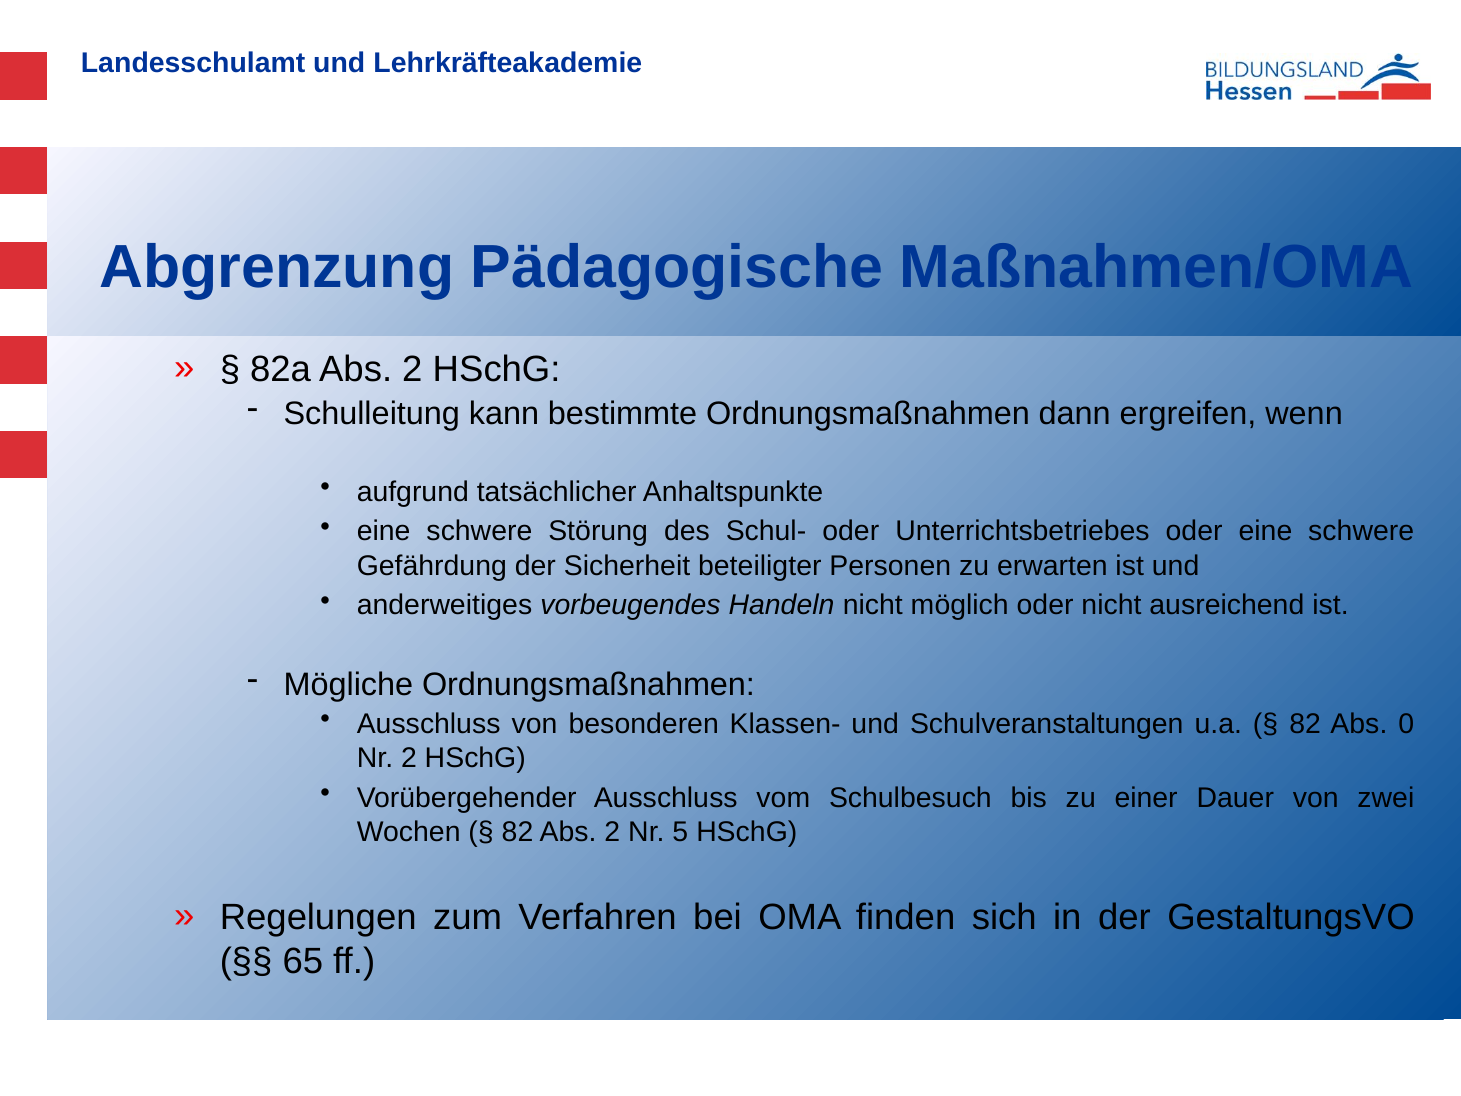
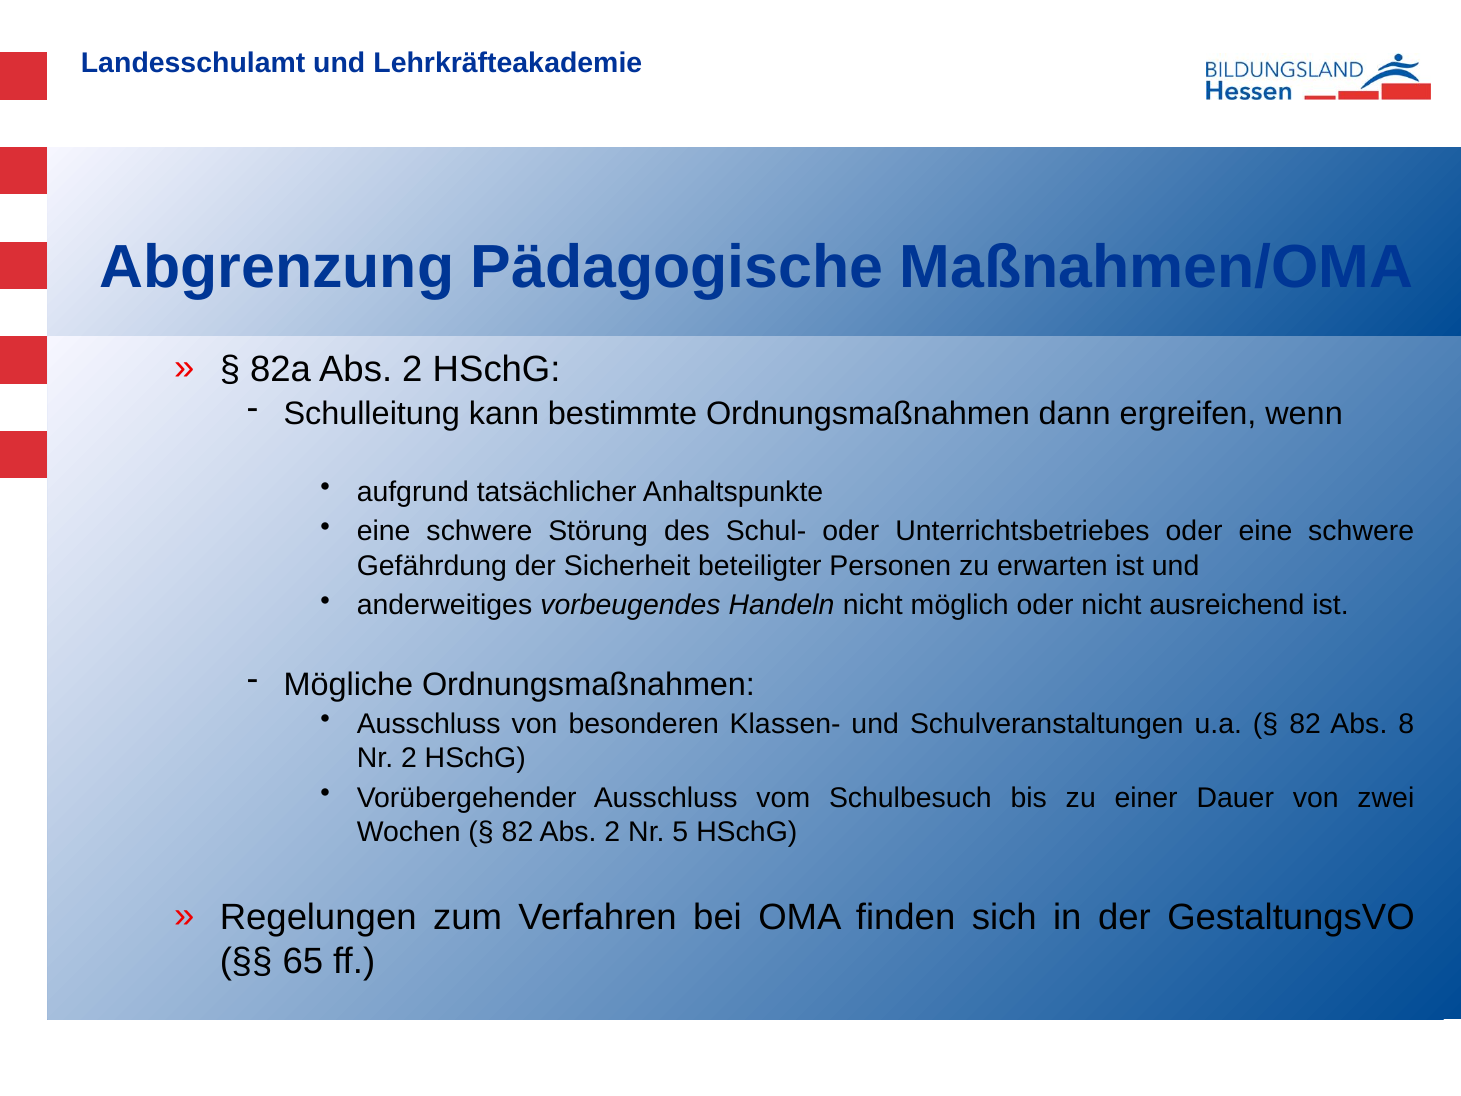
0: 0 -> 8 (1406, 724)
